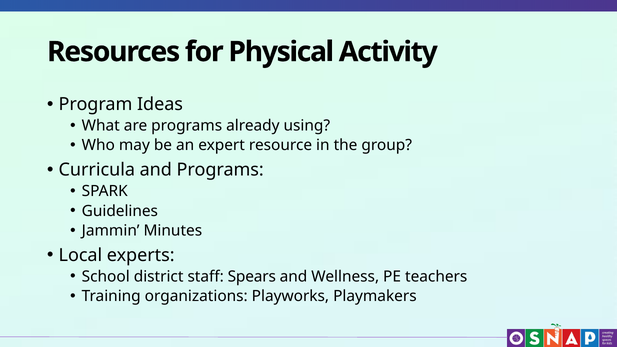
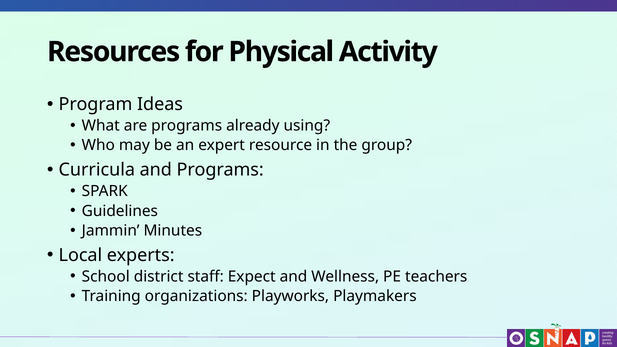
Spears: Spears -> Expect (252, 277)
